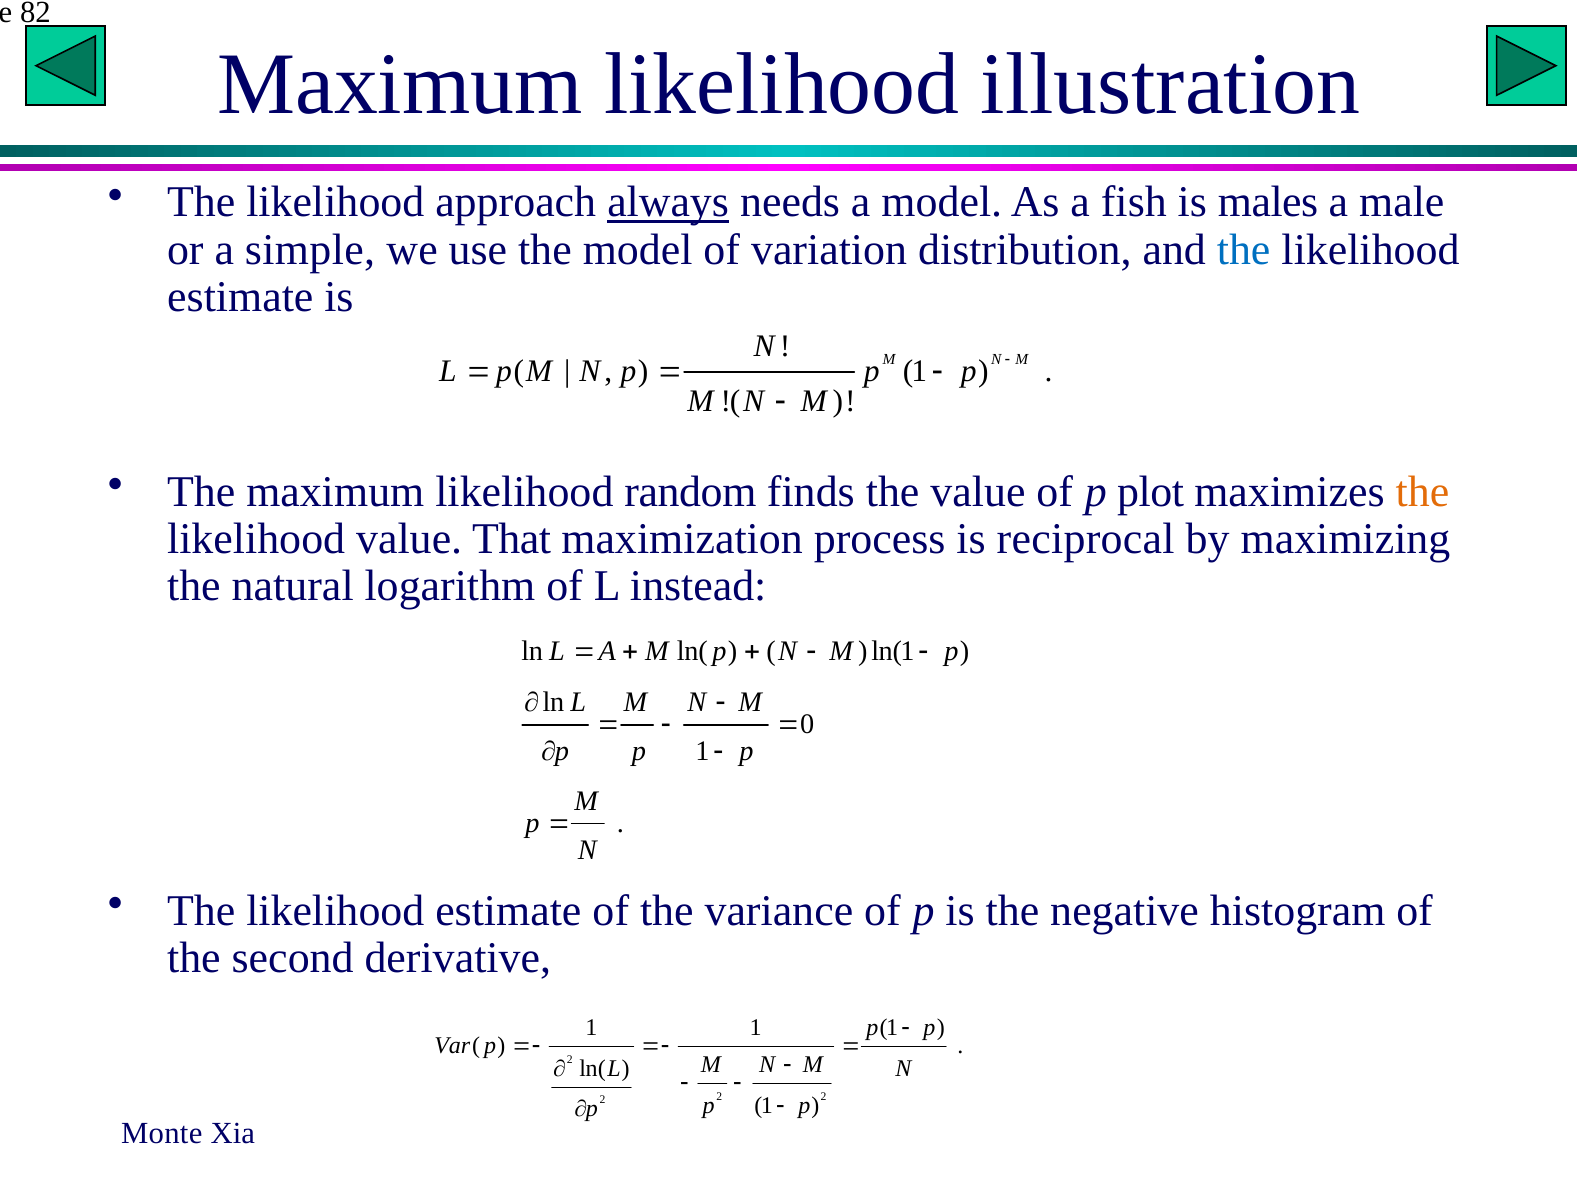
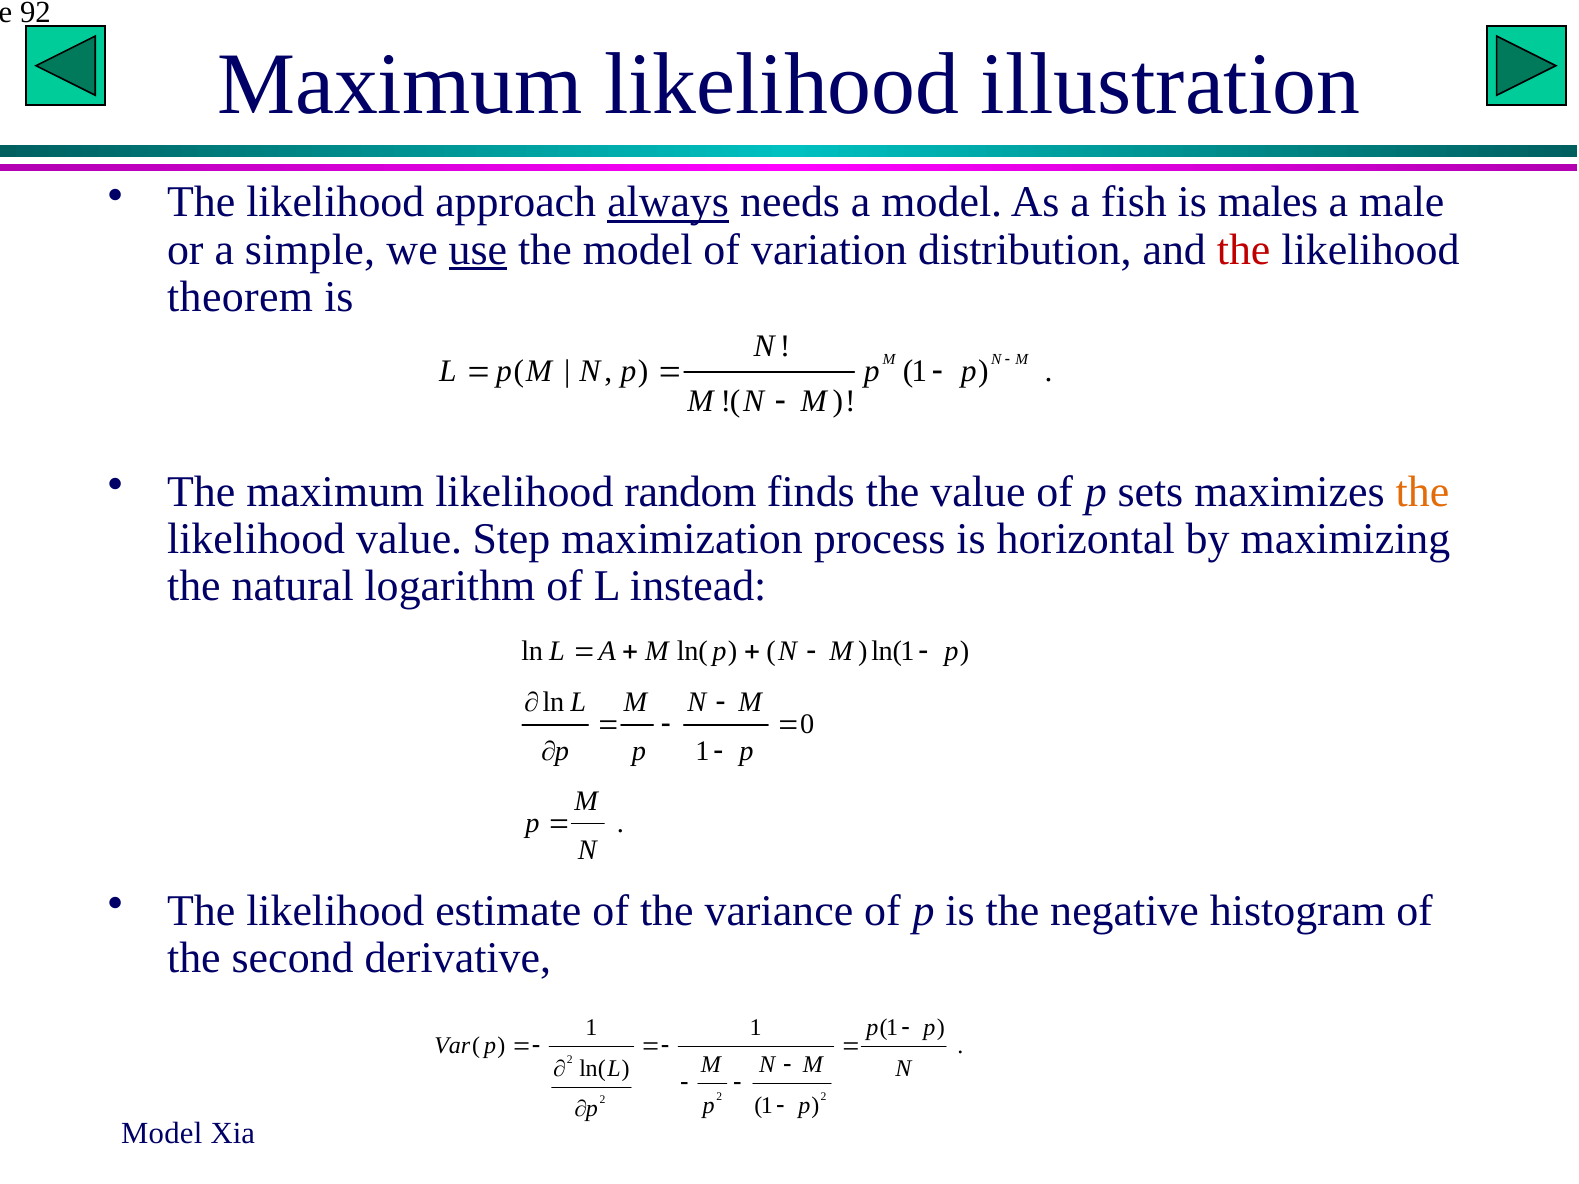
82: 82 -> 92 (35, 13)
use underline: none -> present (478, 250)
the colour: blue -> red (1244, 250)
estimate: estimate -> theorem (240, 297)
plot: plot -> sets (1150, 492)
That: That -> Step (511, 539)
reciprocal: reciprocal -> horizontal (1086, 539)
Monte: Monte -> Model (162, 1134)
